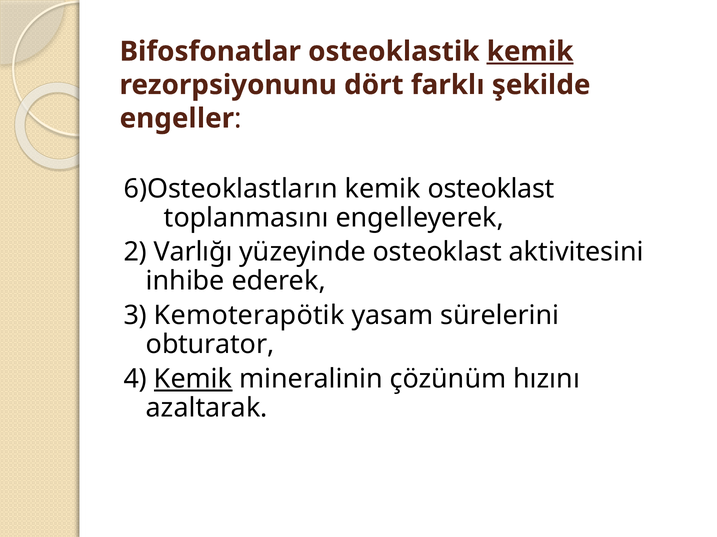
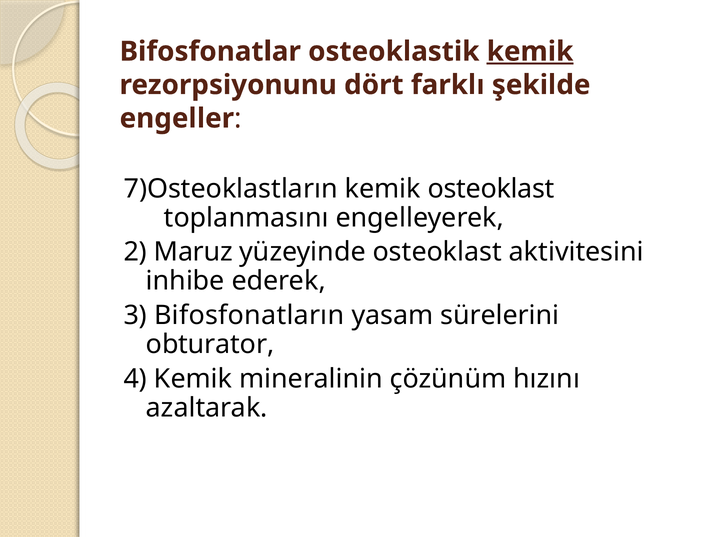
6)Osteoklastların: 6)Osteoklastların -> 7)Osteoklastların (231, 189)
Varlığı: Varlığı -> Maruz (193, 252)
Kemoterapötik: Kemoterapötik -> Bifosfonatların (249, 316)
Kemik underline: present -> none (193, 379)
